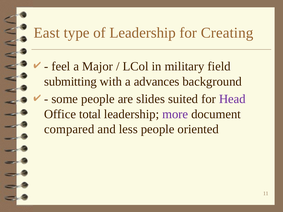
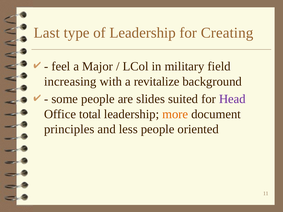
East: East -> Last (47, 33)
submitting: submitting -> increasing (70, 82)
advances: advances -> revitalize (157, 82)
more colour: purple -> orange (175, 114)
compared: compared -> principles (69, 129)
